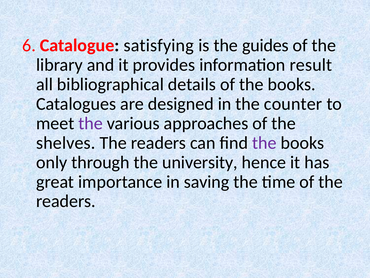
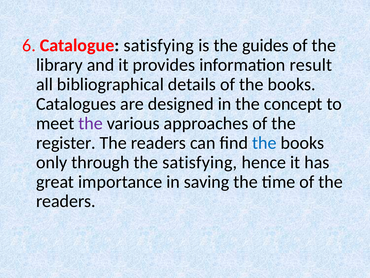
counter: counter -> concept (293, 104)
shelves: shelves -> register (66, 143)
the colour: purple -> blue (264, 143)
the university: university -> satisfying (200, 162)
